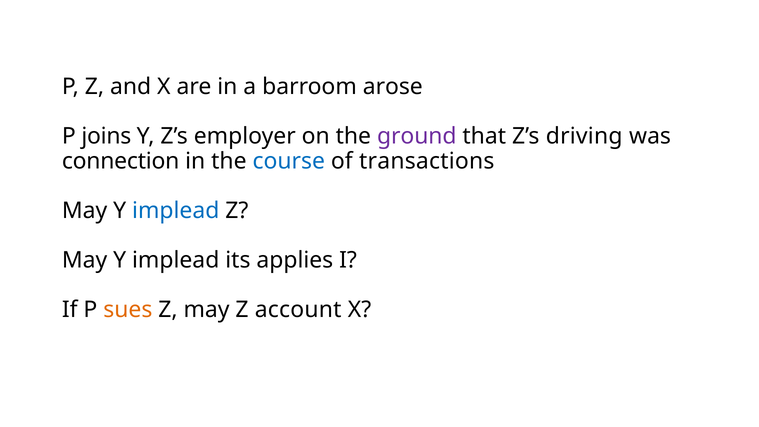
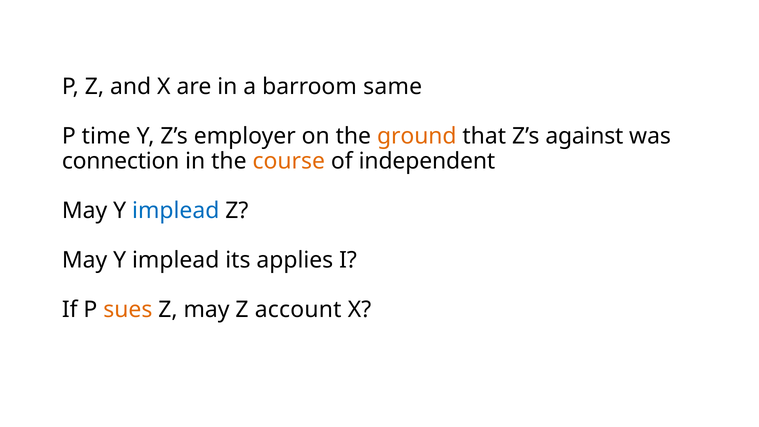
arose: arose -> same (393, 87)
joins: joins -> time (106, 136)
ground colour: purple -> orange (417, 136)
driving: driving -> against (584, 136)
course colour: blue -> orange (289, 161)
transactions: transactions -> independent (427, 161)
